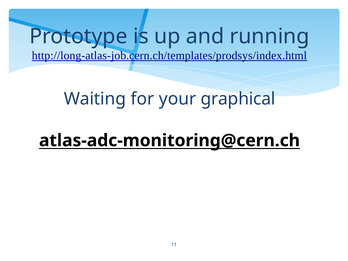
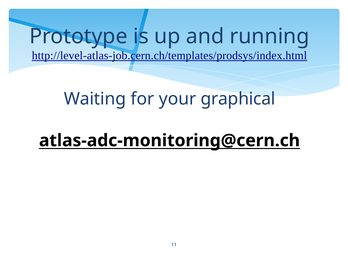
http://long-atlas-job.cern.ch/templates/prodsys/index.html: http://long-atlas-job.cern.ch/templates/prodsys/index.html -> http://level-atlas-job.cern.ch/templates/prodsys/index.html (169, 55)
